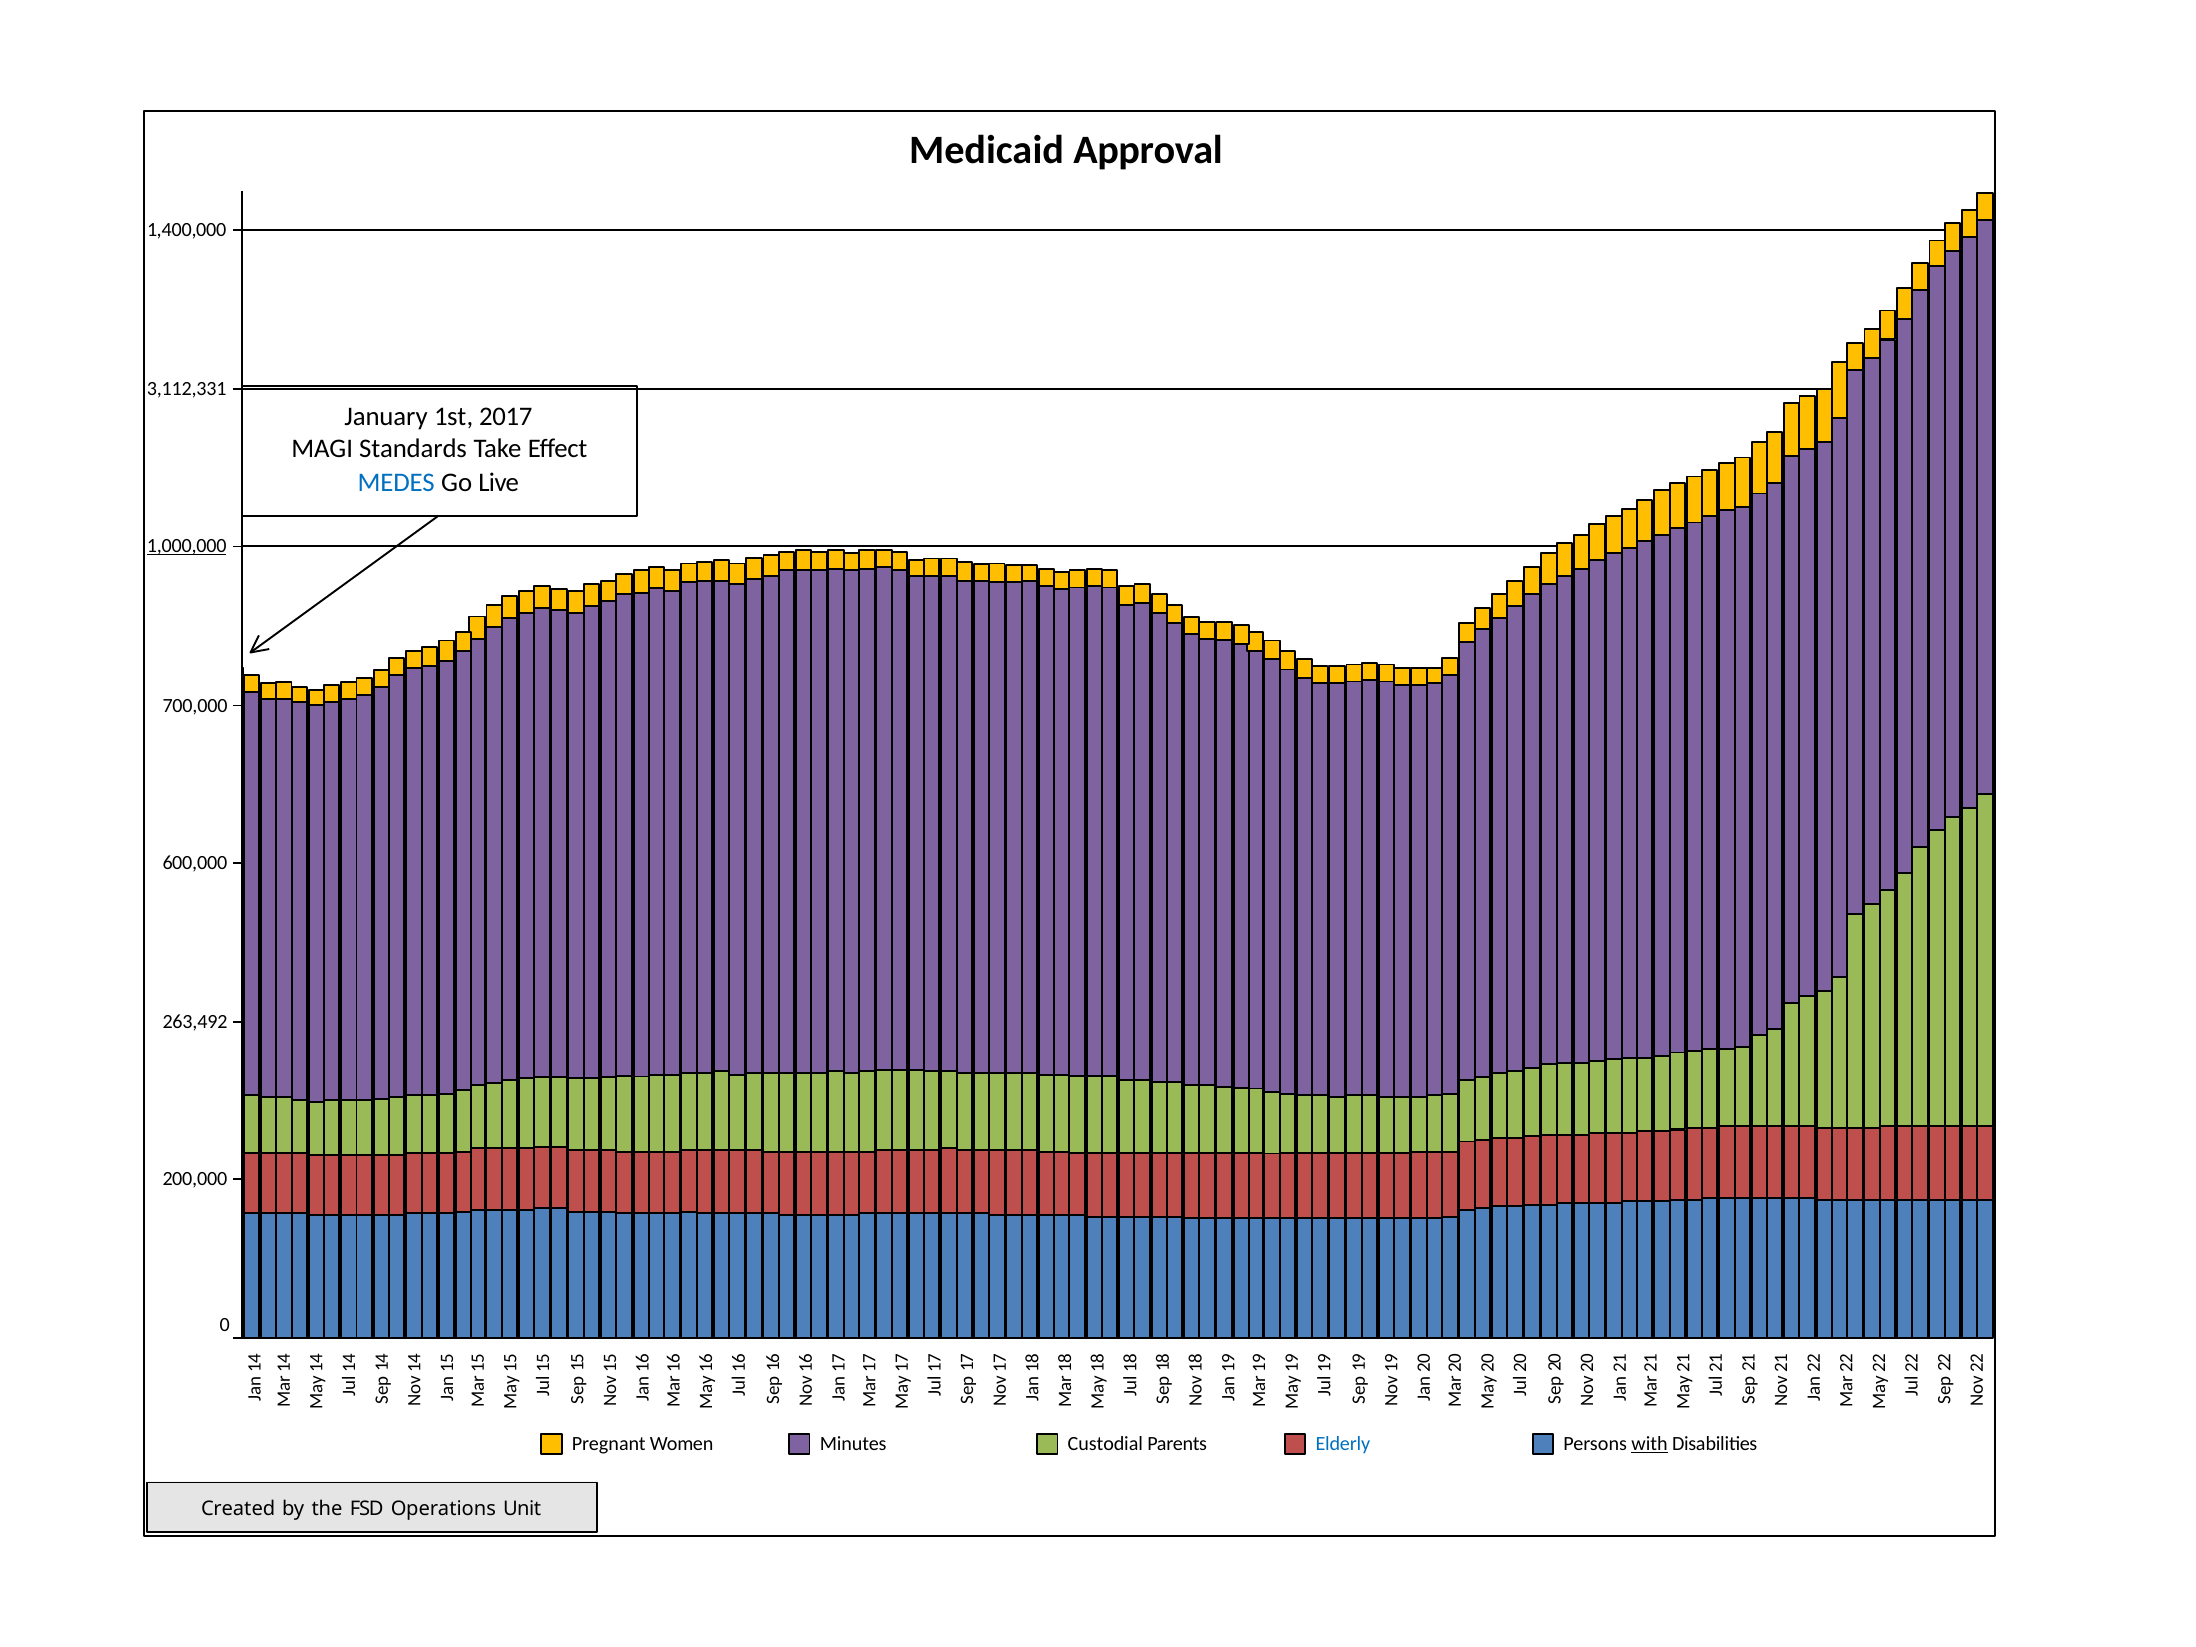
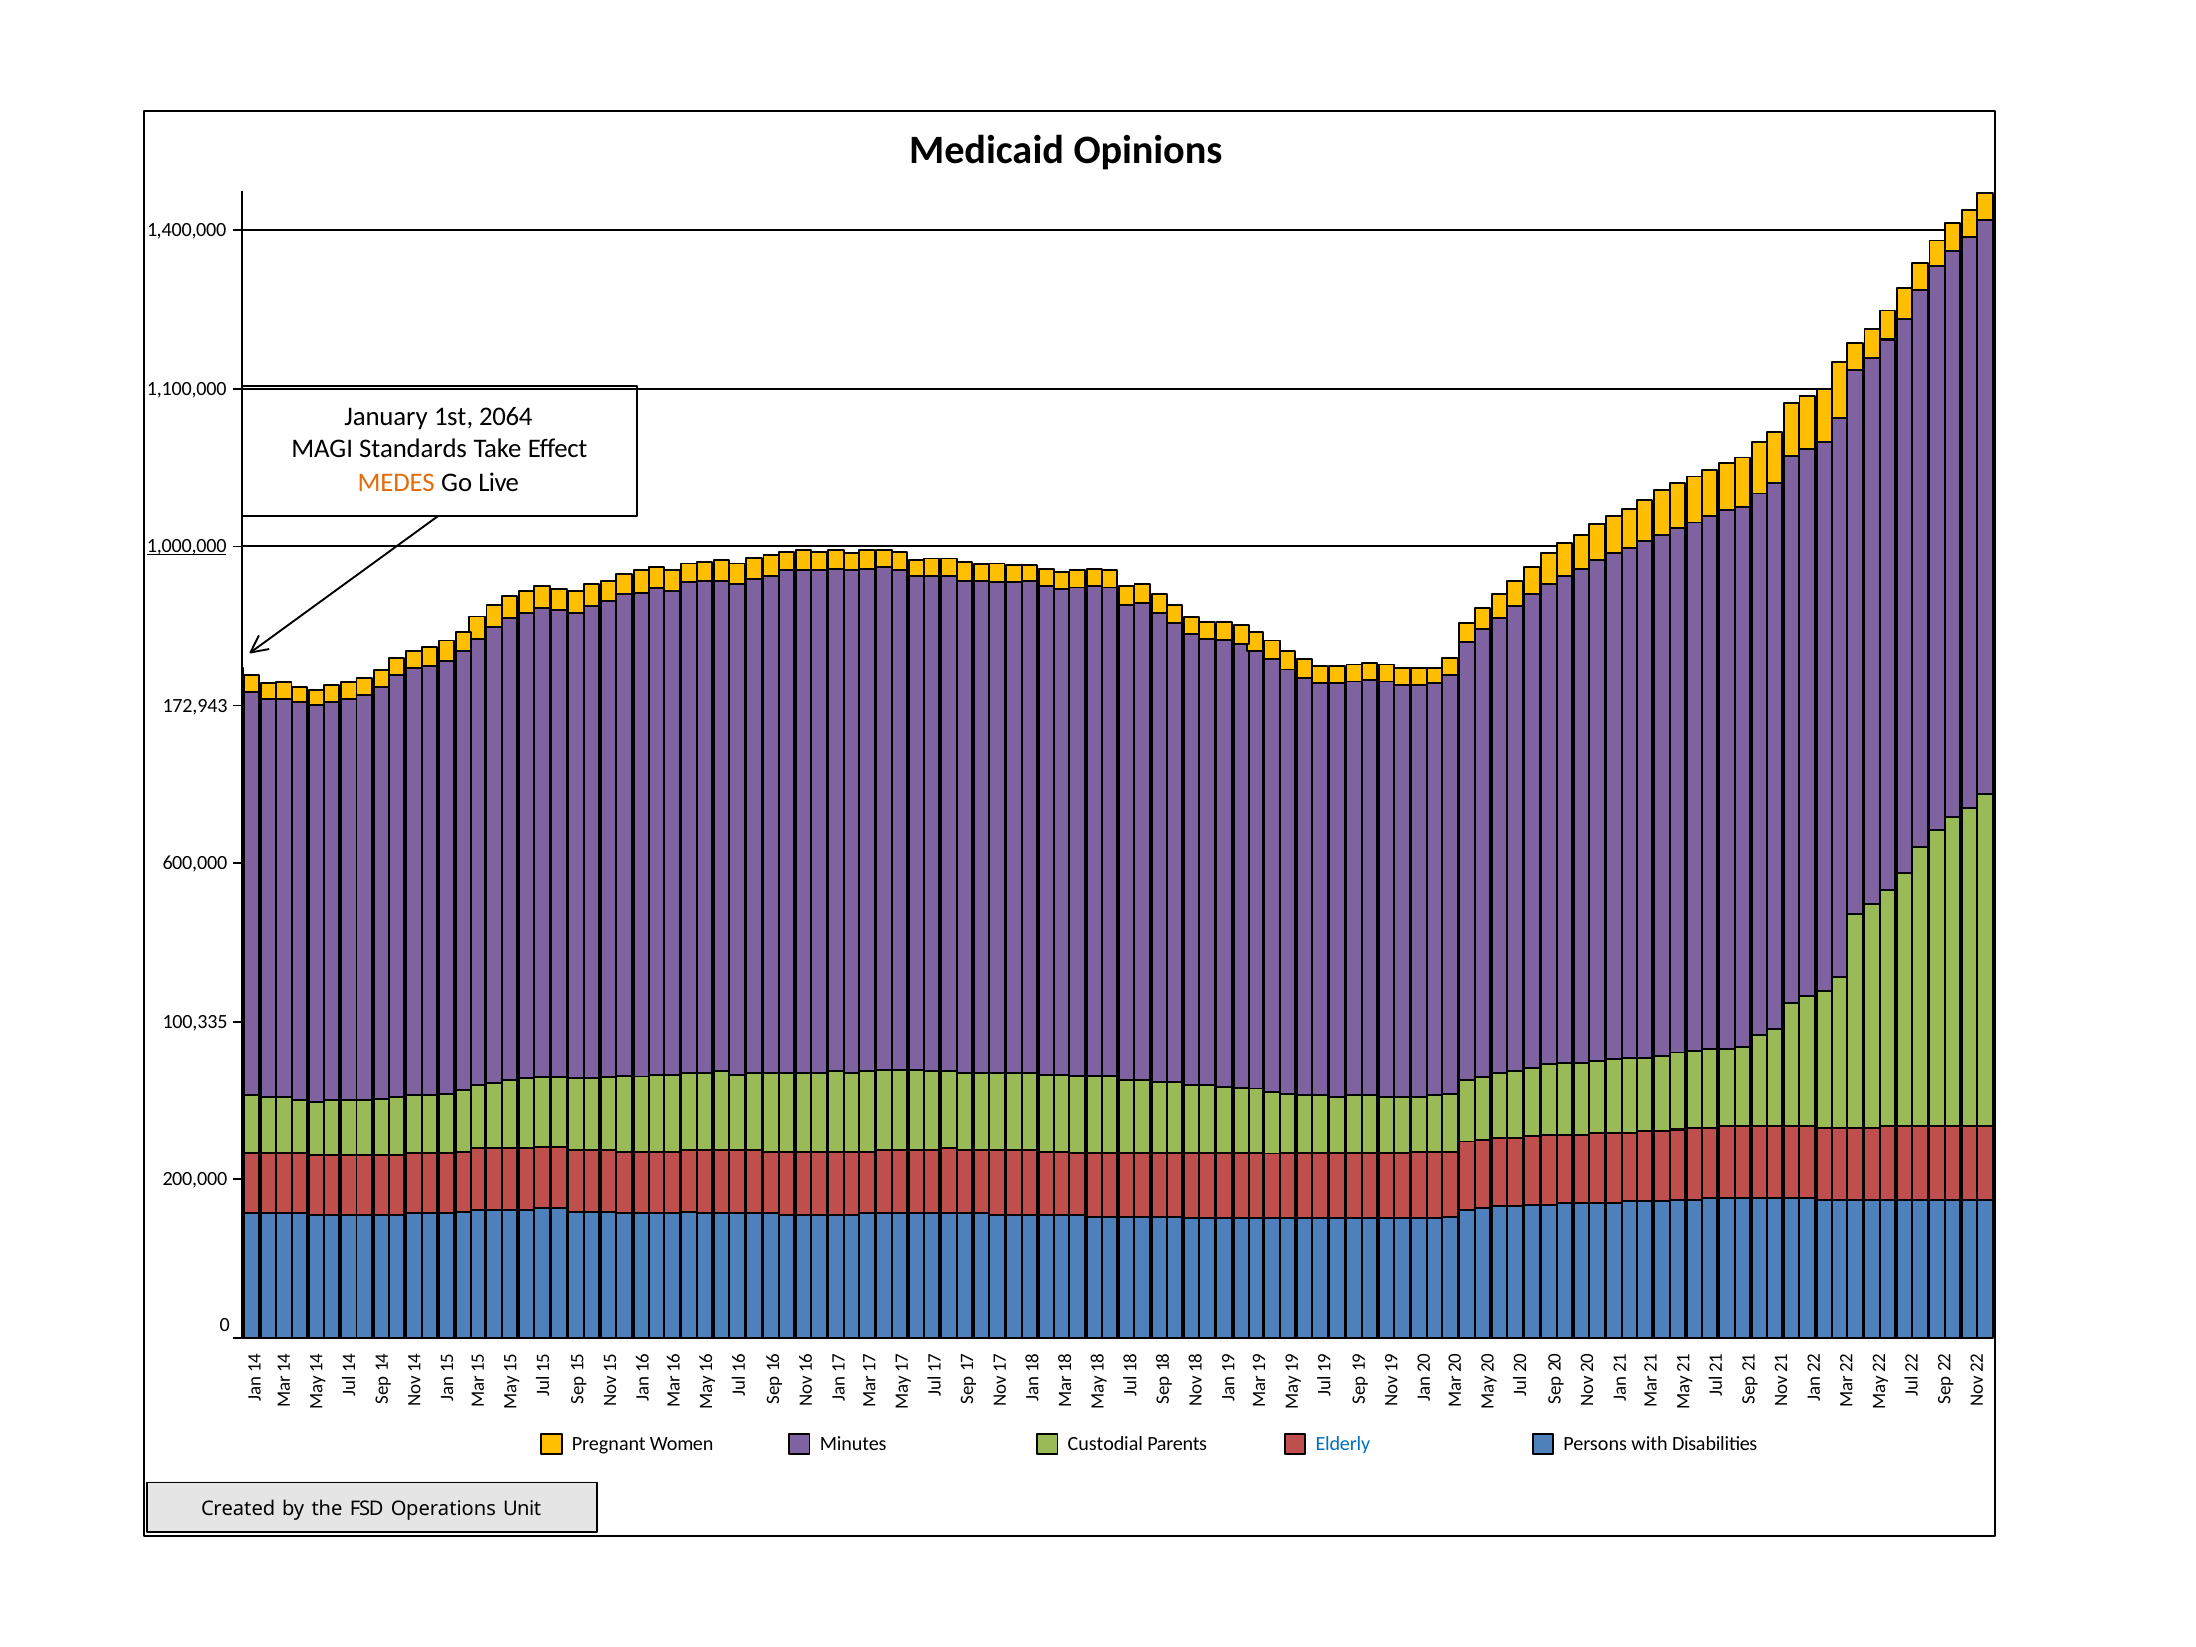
Approval: Approval -> Opinions (1148, 150)
3,112,331: 3,112,331 -> 1,100,000 (187, 388)
2017: 2017 -> 2064 (506, 416)
MEDES colour: blue -> orange (396, 483)
700,000: 700,000 -> 172,943 (195, 705)
263,492: 263,492 -> 100,335 (195, 1022)
with underline: present -> none (1650, 1444)
